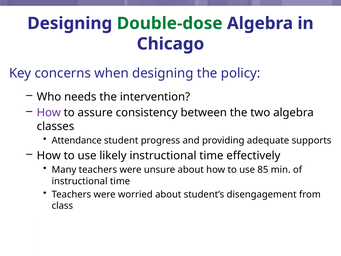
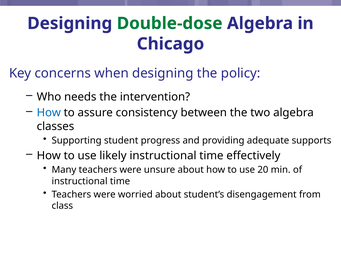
How colour: purple -> blue (49, 113)
Attendance: Attendance -> Supporting (77, 140)
85: 85 -> 20 (263, 170)
